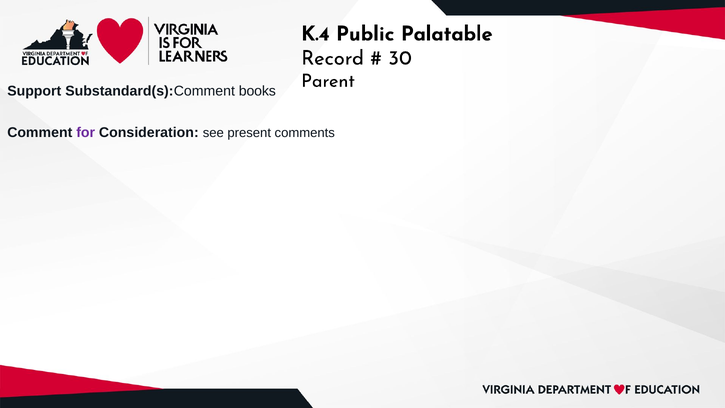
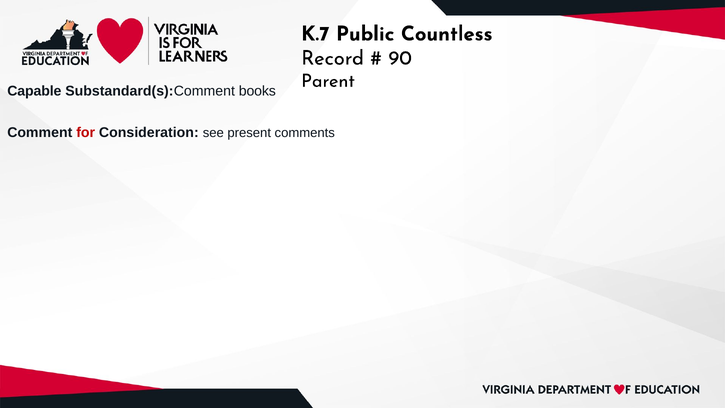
K.4: K.4 -> K.7 (315, 34)
Palatable: Palatable -> Countless (447, 34)
30: 30 -> 90 (400, 58)
Support: Support -> Capable (34, 91)
for colour: purple -> red (86, 132)
